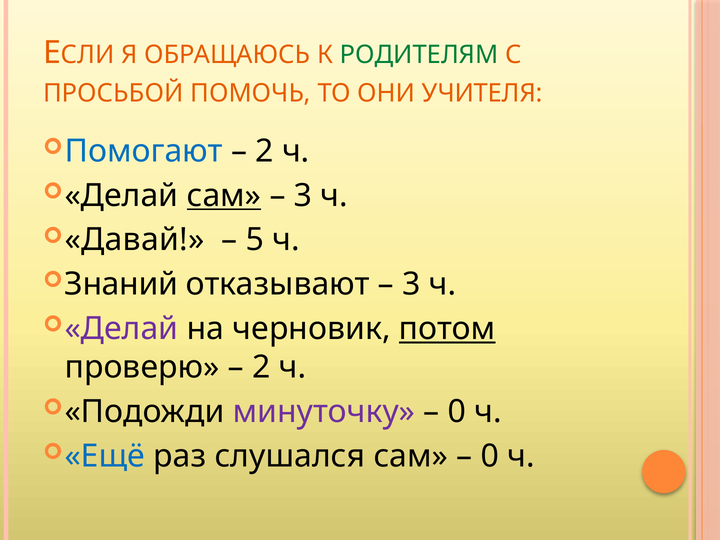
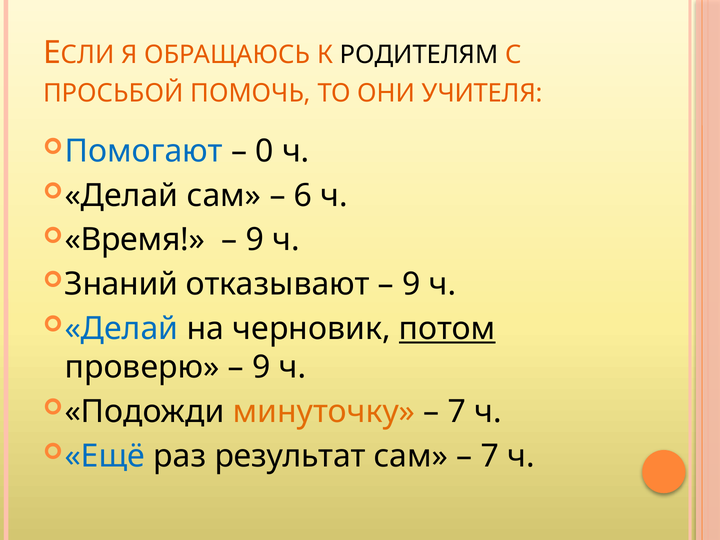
РОДИТЕЛЯМ colour: green -> black (419, 55)
2: 2 -> 0 (265, 151)
сам underline: present -> none (224, 195)
3: 3 -> 6 (303, 195)
Давай: Давай -> Время (135, 240)
5: 5 -> 9 (255, 240)
3: 3 -> 9 (411, 284)
Делай colour: purple -> blue (122, 329)
2: 2 -> 9 (261, 367)
минуточку colour: purple -> orange (324, 412)
0: 0 -> 7 (457, 412)
слушался: слушался -> результат (290, 456)
0: 0 -> 7 (490, 456)
